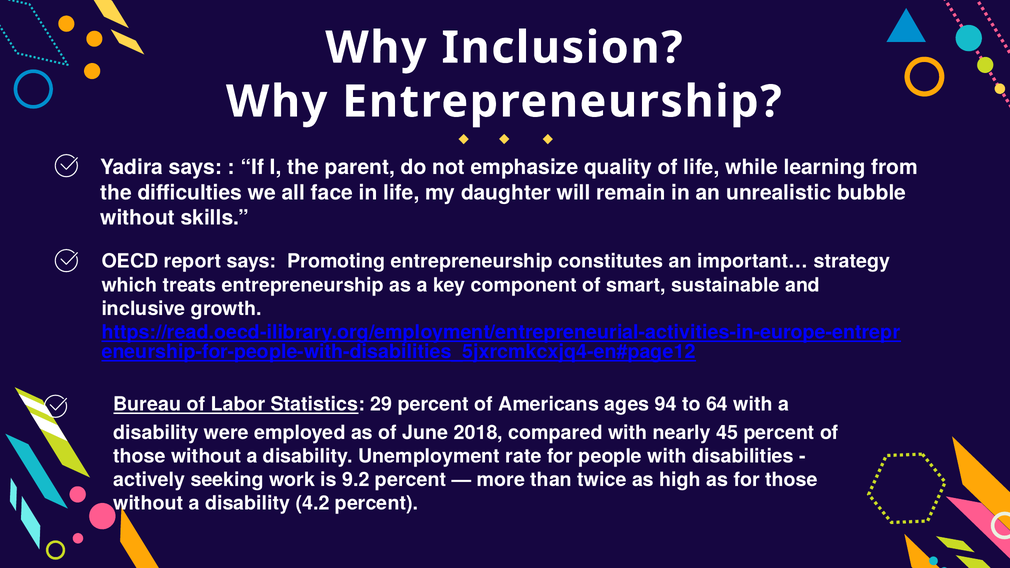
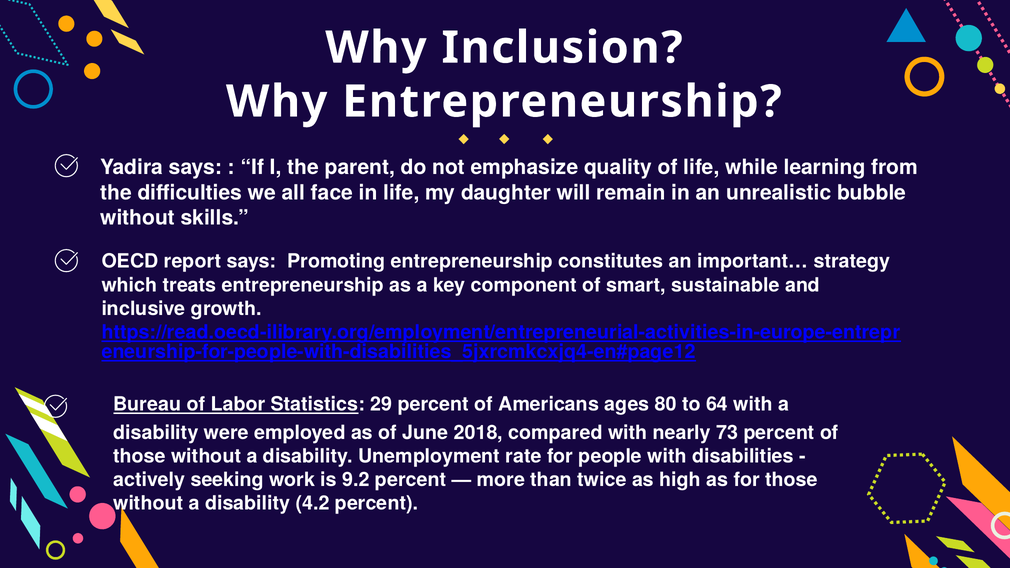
94: 94 -> 80 (666, 404)
45: 45 -> 73 (727, 433)
